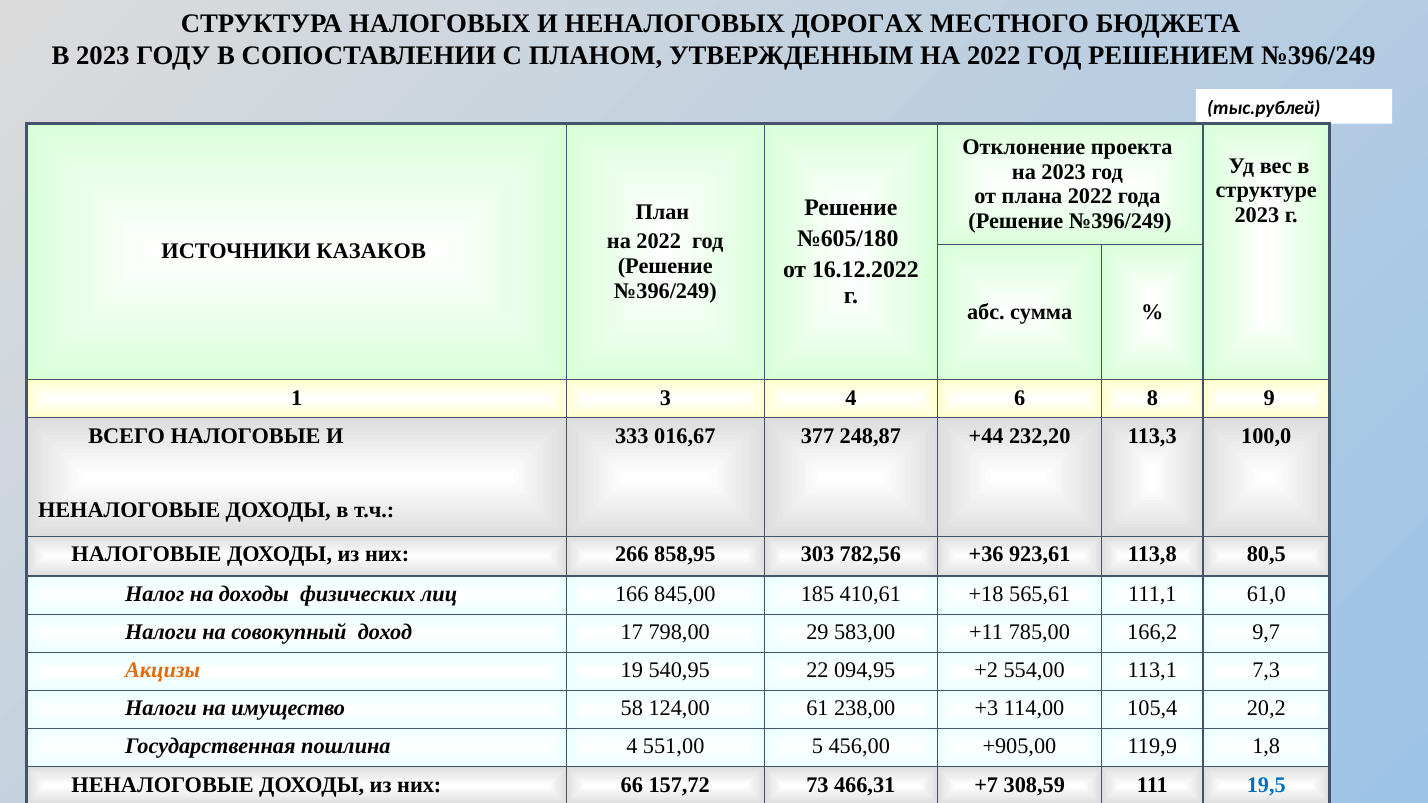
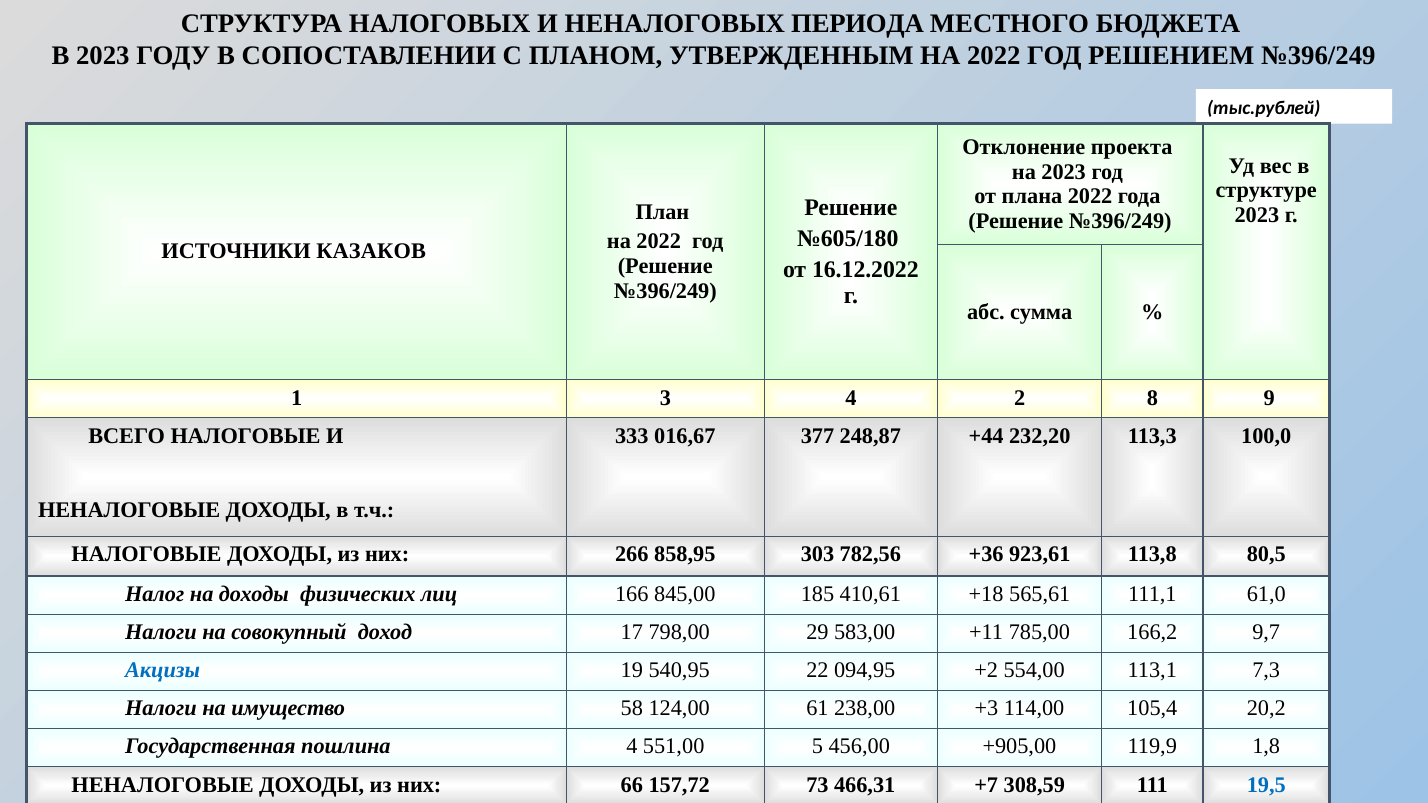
ДОРОГАХ: ДОРОГАХ -> ПЕРИОДА (858, 24)
6: 6 -> 2 (1020, 398)
Акцизы colour: orange -> blue (163, 671)
